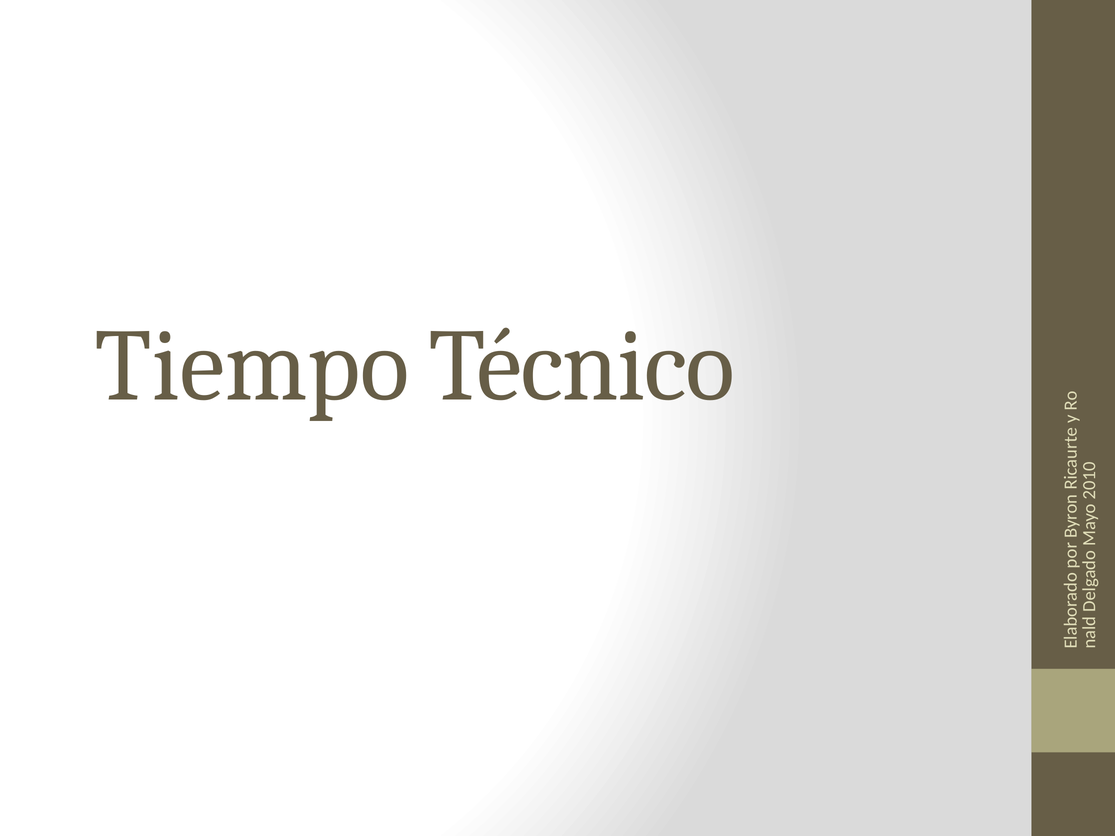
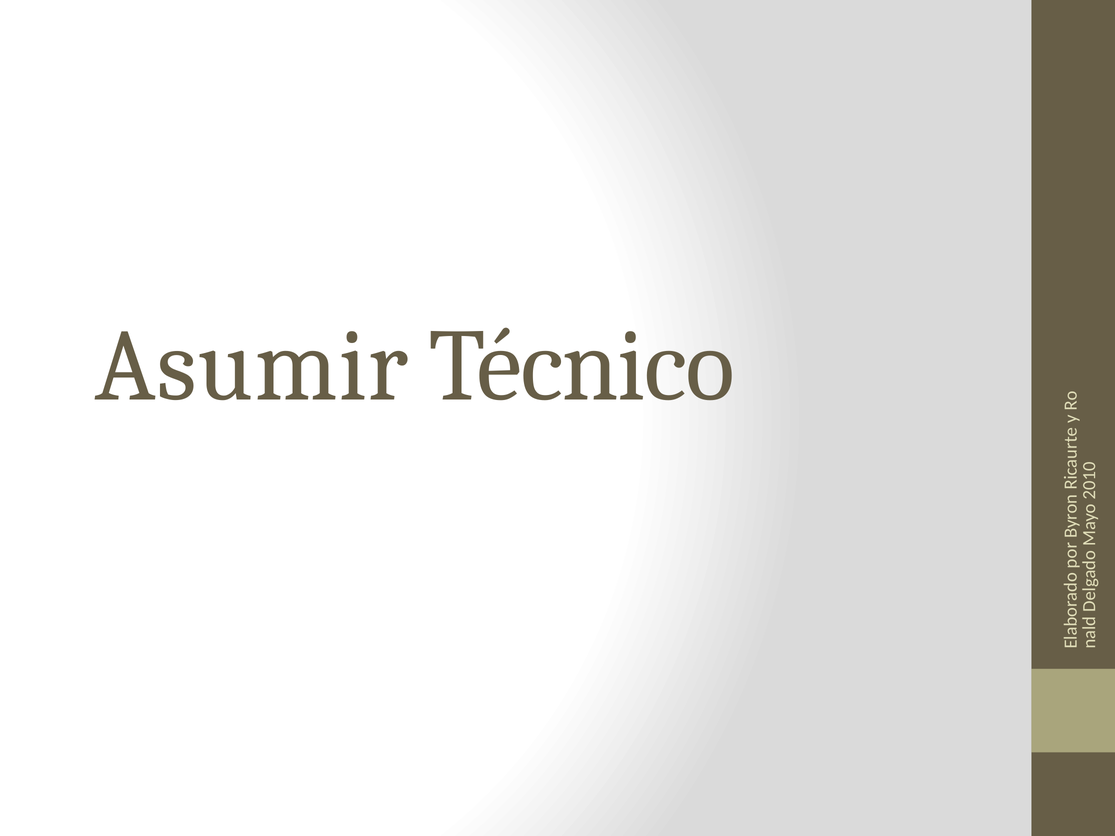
Tiempo: Tiempo -> Asumir (252, 366)
